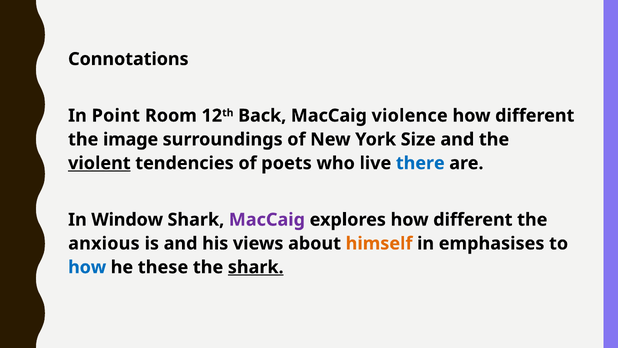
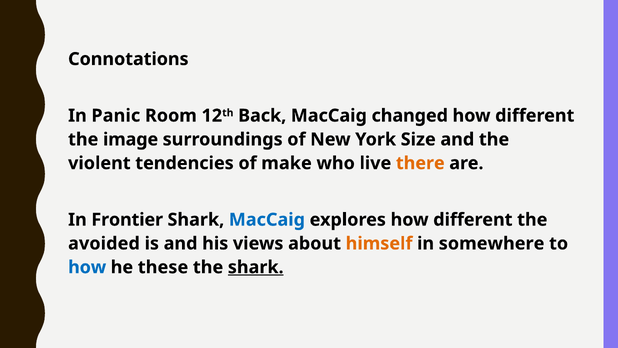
Point: Point -> Panic (116, 116)
violence: violence -> changed (410, 116)
violent underline: present -> none (99, 163)
poets: poets -> make (287, 163)
there colour: blue -> orange (420, 163)
Window: Window -> Frontier (127, 220)
MacCaig colour: purple -> blue (267, 220)
anxious: anxious -> avoided (104, 243)
emphasises: emphasises -> somewhere (492, 243)
